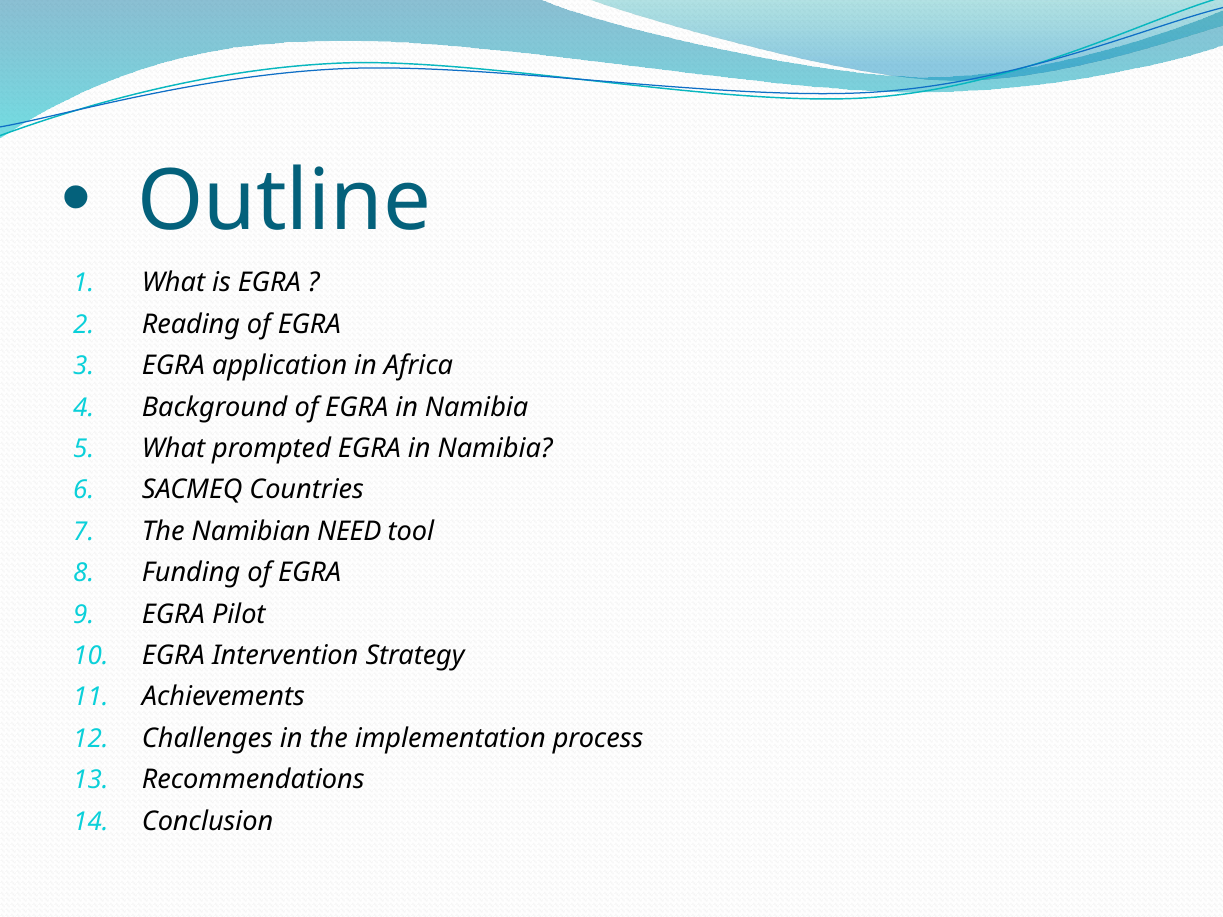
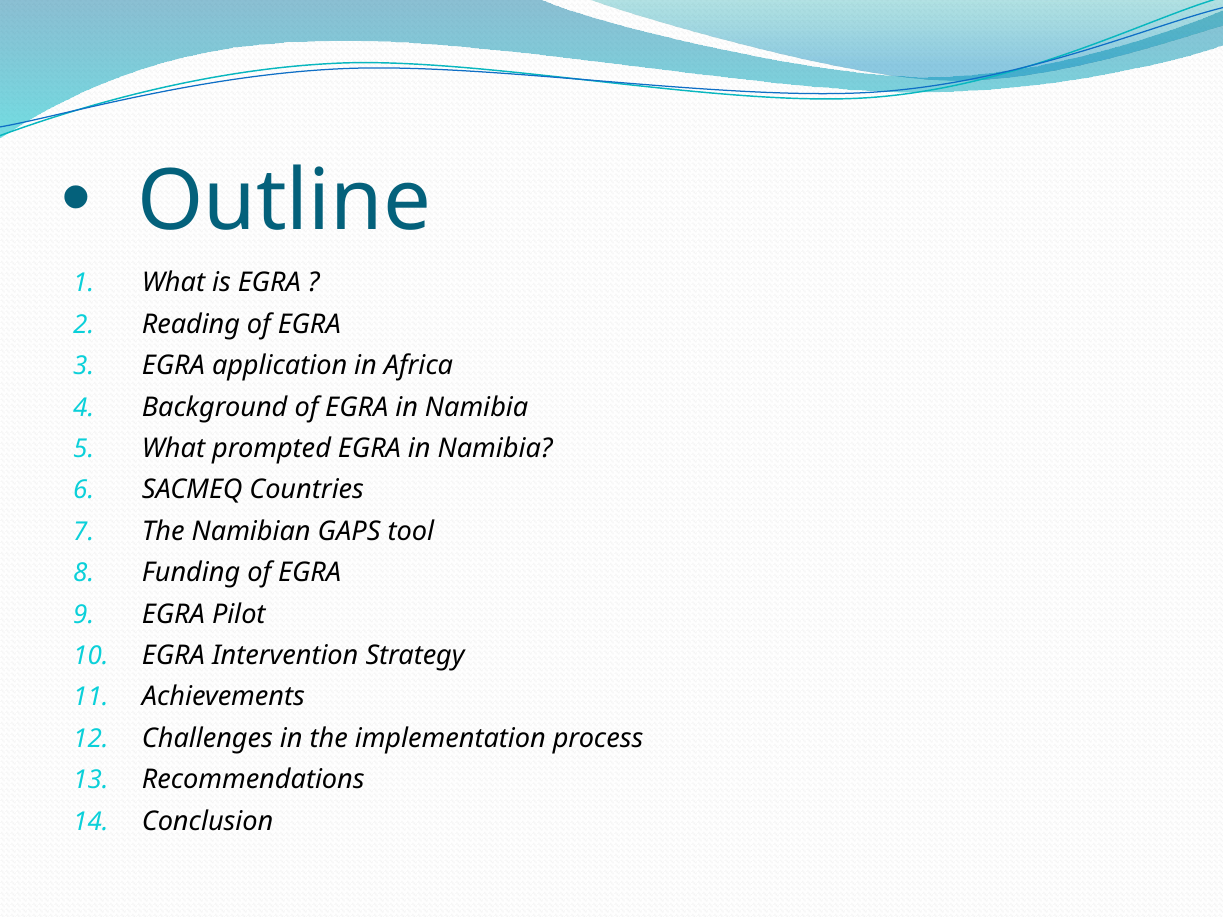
NEED: NEED -> GAPS (349, 532)
